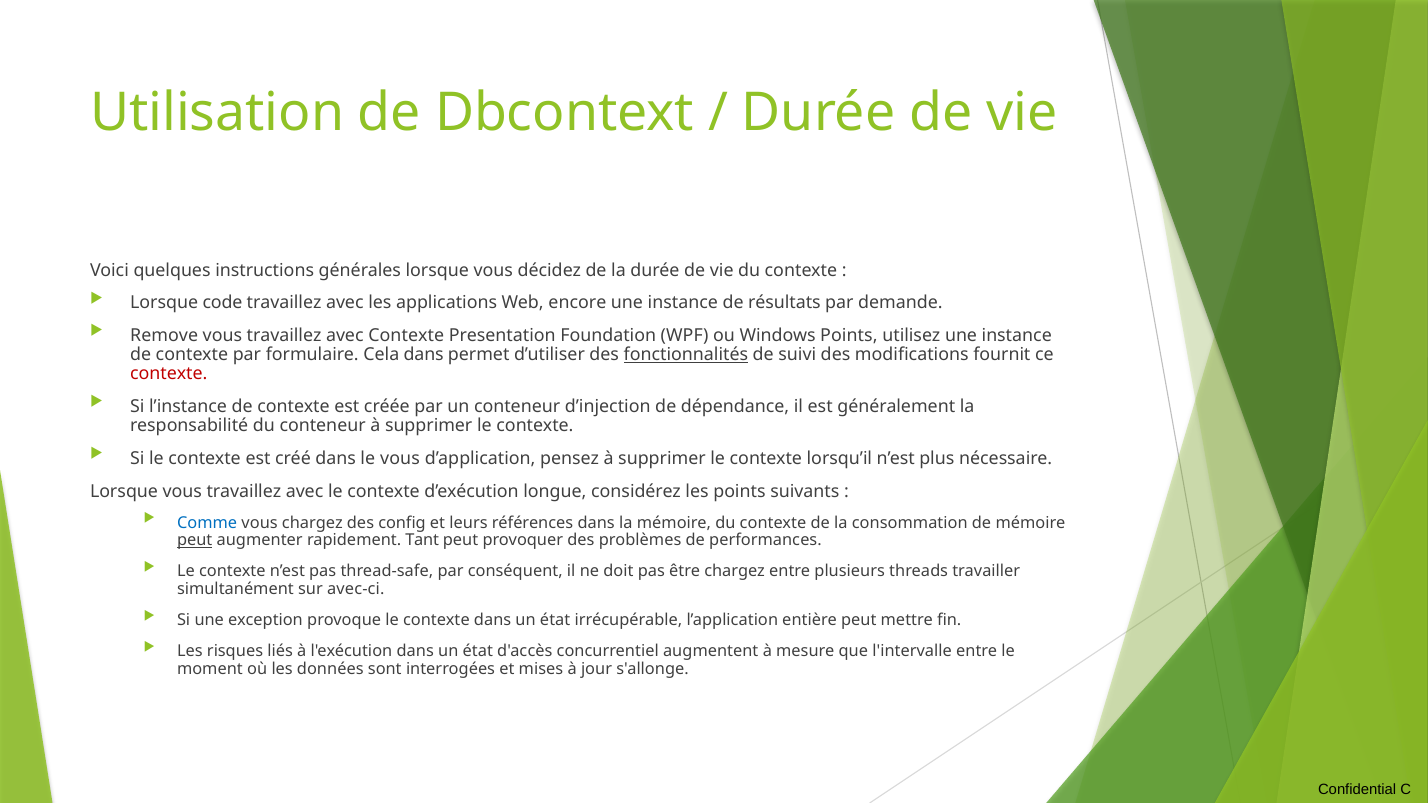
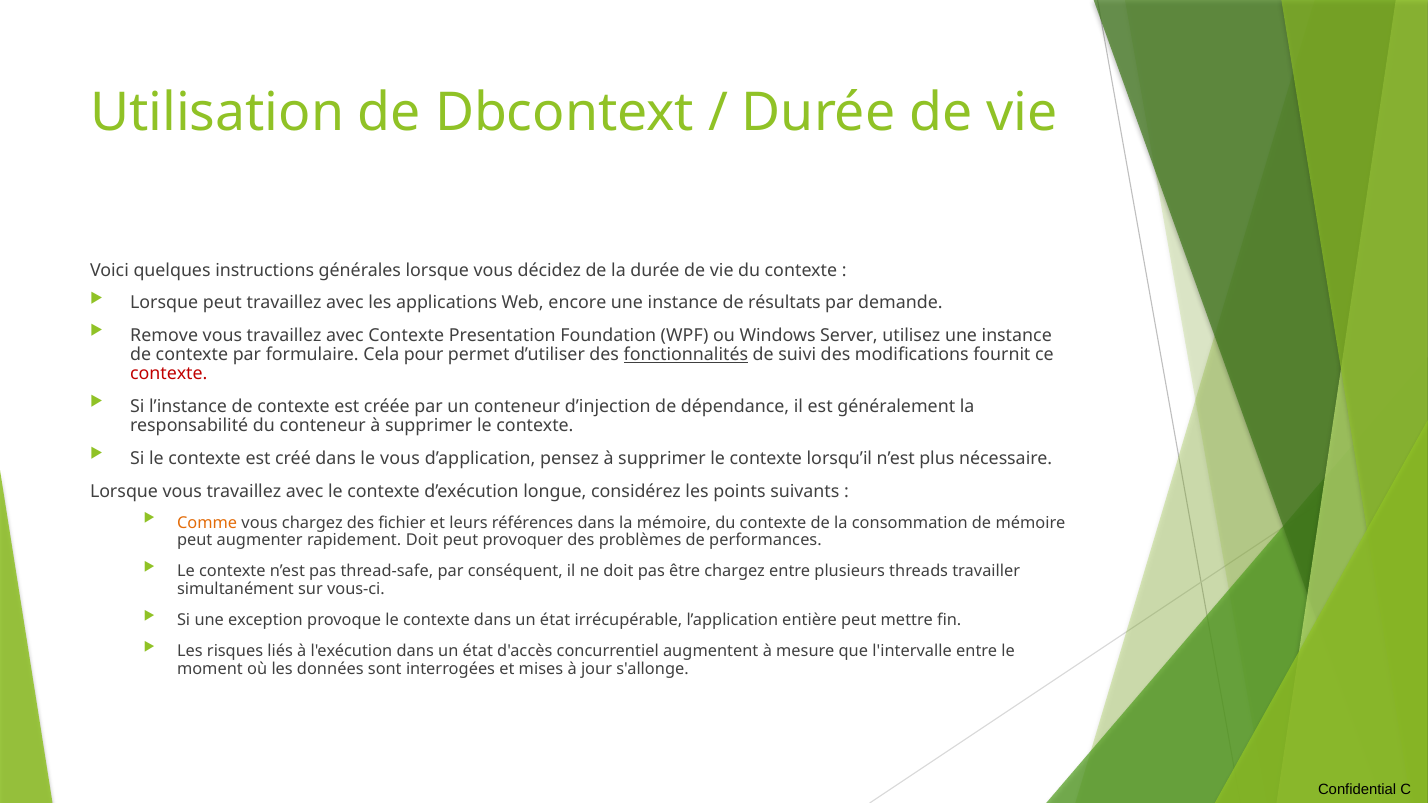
Lorsque code: code -> peut (222, 303)
Windows Points: Points -> Server (849, 336)
Cela dans: dans -> pour (424, 355)
Comme colour: blue -> orange (207, 523)
config: config -> fichier (402, 523)
peut underline: present -> none (195, 541)
rapidement Tant: Tant -> Doit (422, 541)
avec-ci: avec-ci -> vous-ci (356, 589)
